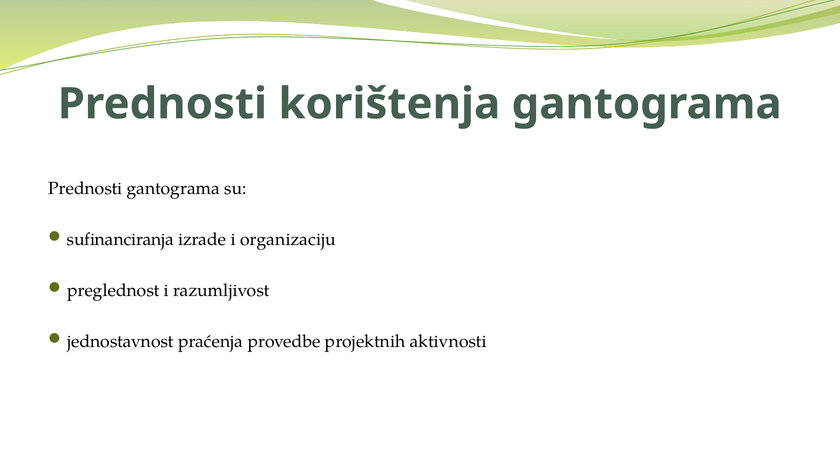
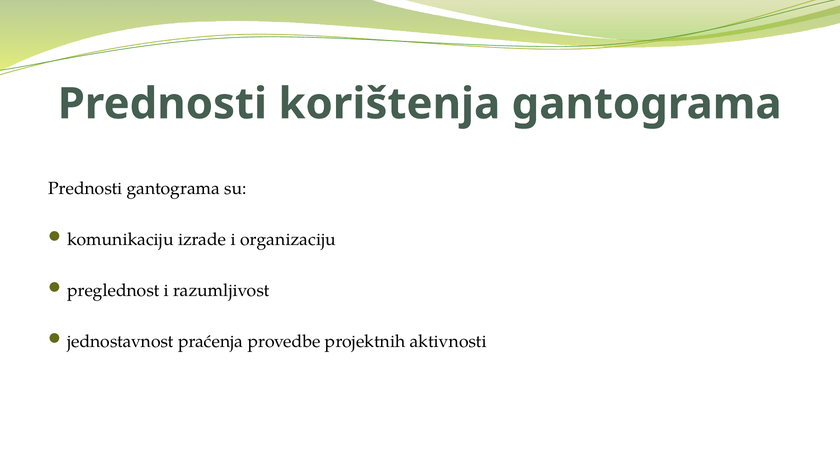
sufinanciranja: sufinanciranja -> komunikaciju (120, 240)
